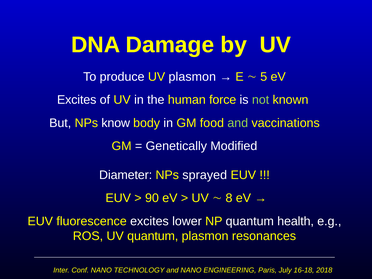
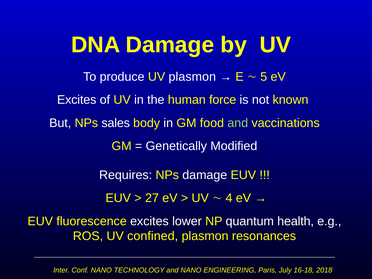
not colour: light green -> white (261, 100)
know: know -> sales (116, 123)
Diameter: Diameter -> Requires (126, 175)
NPs sprayed: sprayed -> damage (205, 175)
90: 90 -> 27 (152, 198)
8: 8 -> 4 (229, 198)
UV quantum: quantum -> confined (153, 236)
